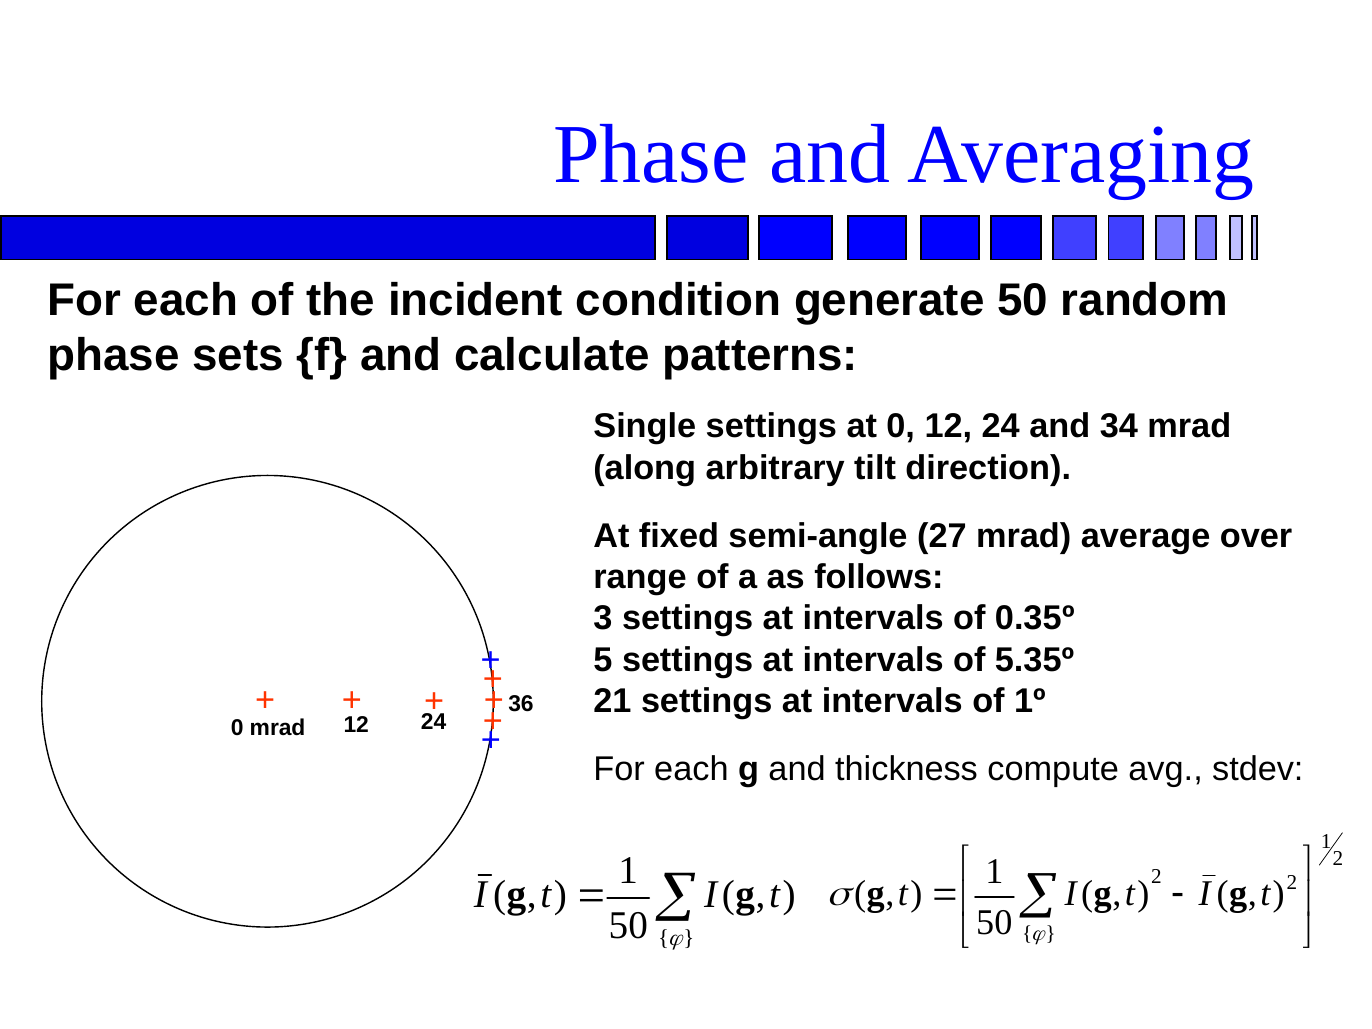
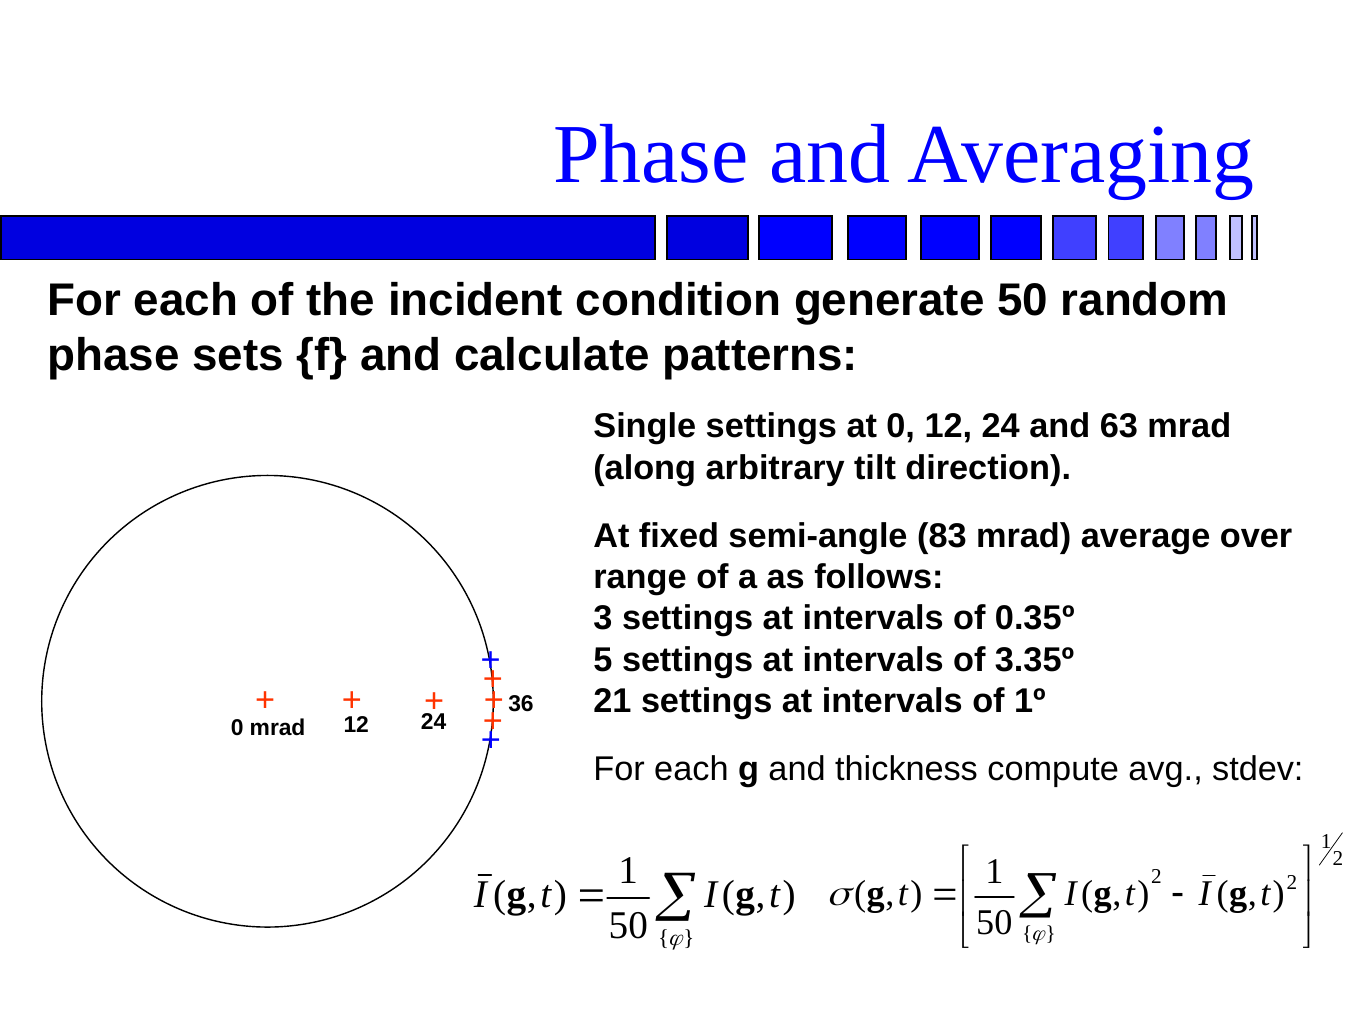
34: 34 -> 63 (1119, 427)
27: 27 -> 83 (942, 536)
5.35º: 5.35º -> 3.35º (1035, 660)
